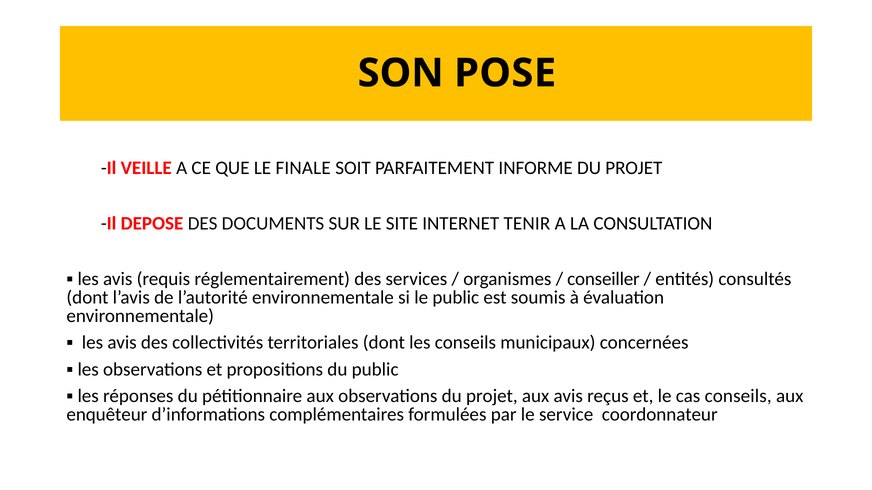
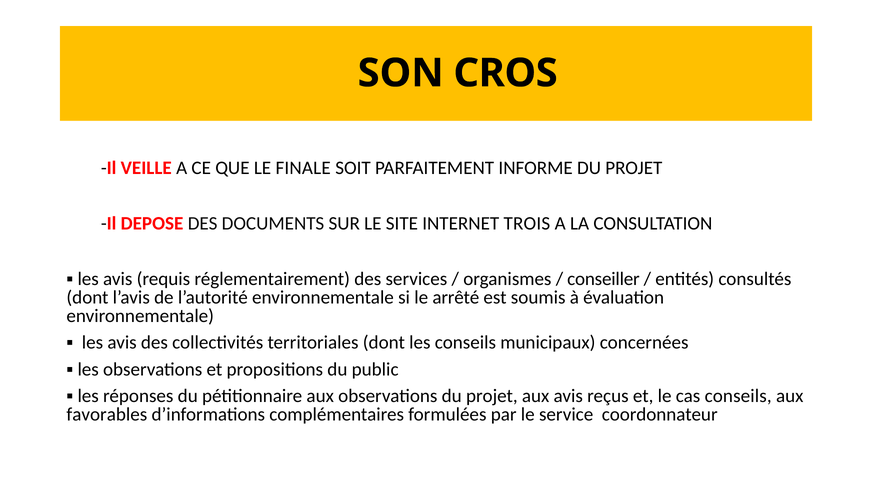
POSE: POSE -> CROS (506, 73)
TENIR: TENIR -> TROIS (527, 224)
le public: public -> arrêté (456, 298)
enquêteur: enquêteur -> favorables (107, 415)
